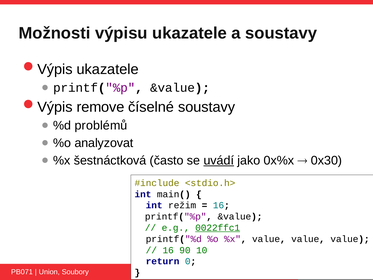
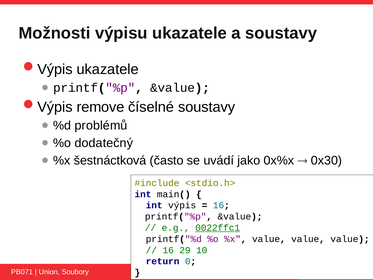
analyzovat: analyzovat -> dodatečný (104, 143)
uvádí underline: present -> none (219, 160)
režim: režim -> výpis (182, 205)
90: 90 -> 29 (185, 250)
